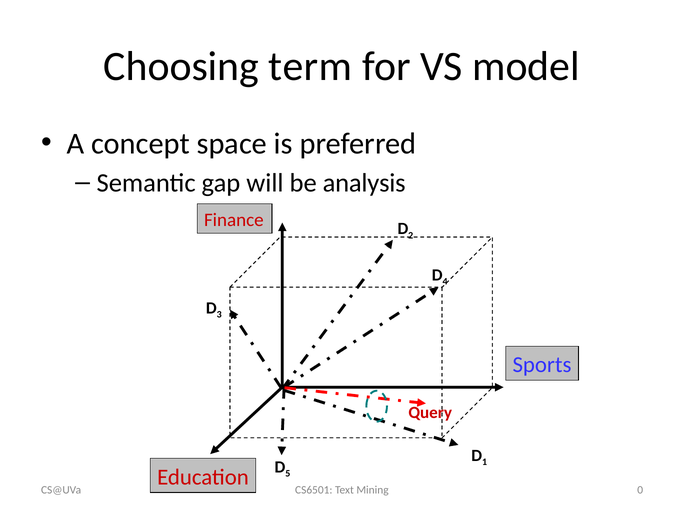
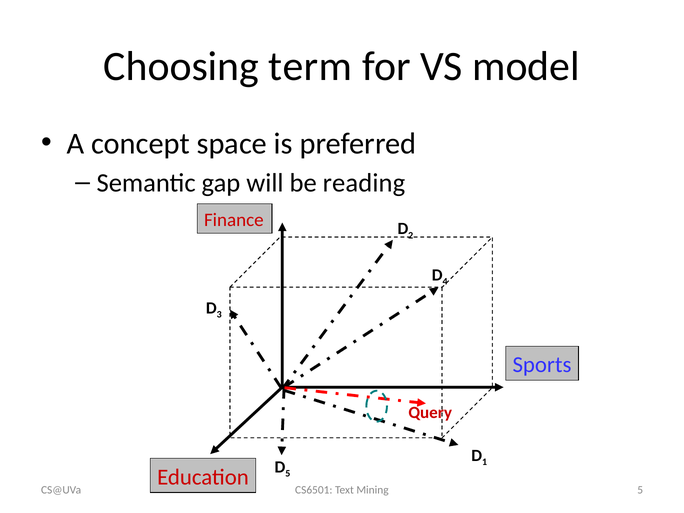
analysis: analysis -> reading (364, 183)
Mining 0: 0 -> 5 (640, 490)
